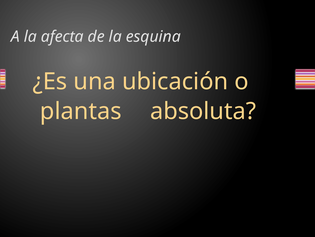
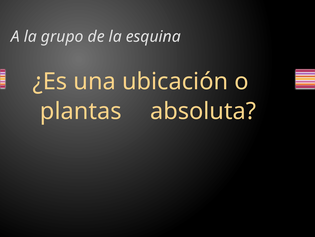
afecta: afecta -> grupo (62, 37)
